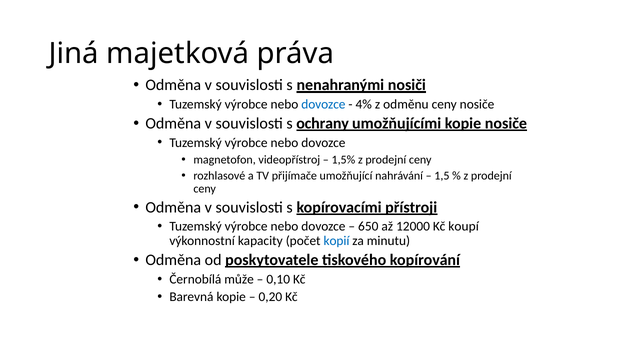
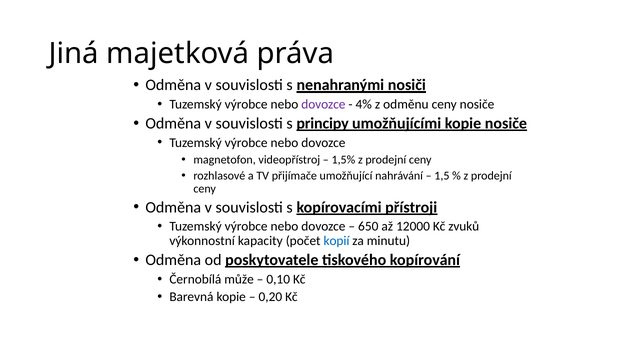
dovozce colour: blue -> purple (323, 104)
ochrany: ochrany -> principy (323, 123)
koupí: koupí -> zvuků (464, 226)
